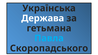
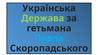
Держава colour: white -> light green (43, 18)
